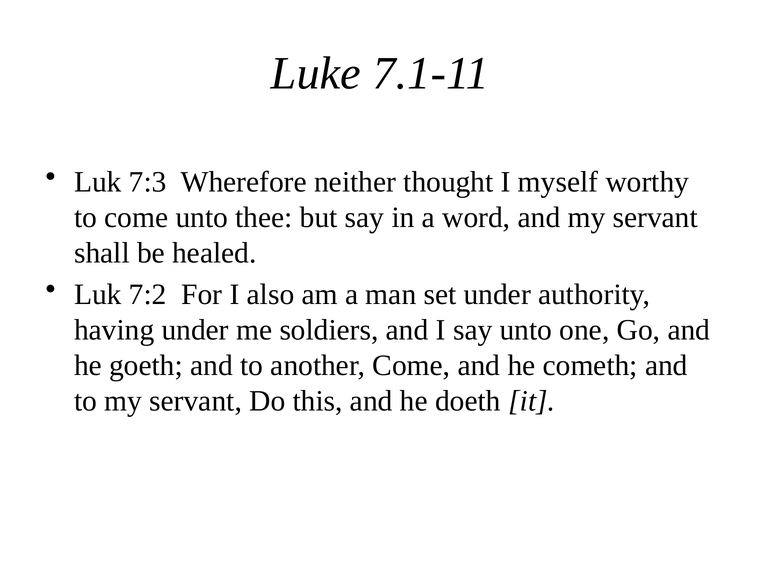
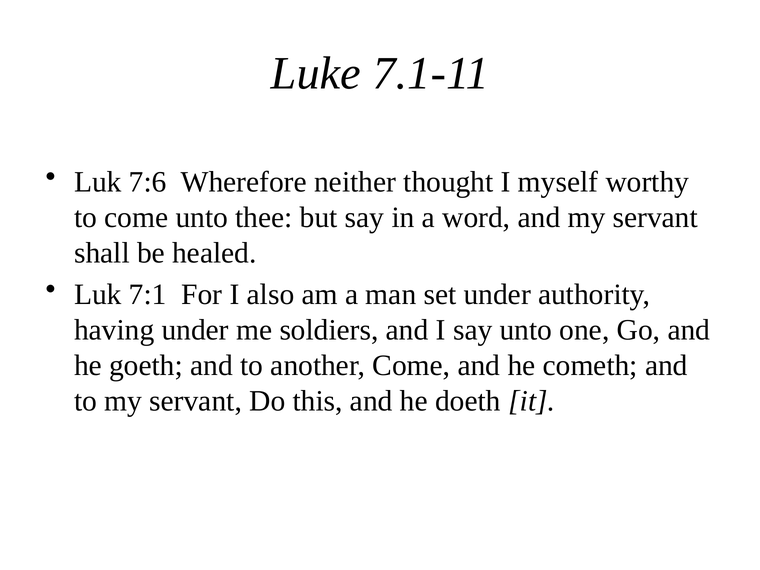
7:3: 7:3 -> 7:6 (148, 182)
7:2: 7:2 -> 7:1 (148, 294)
